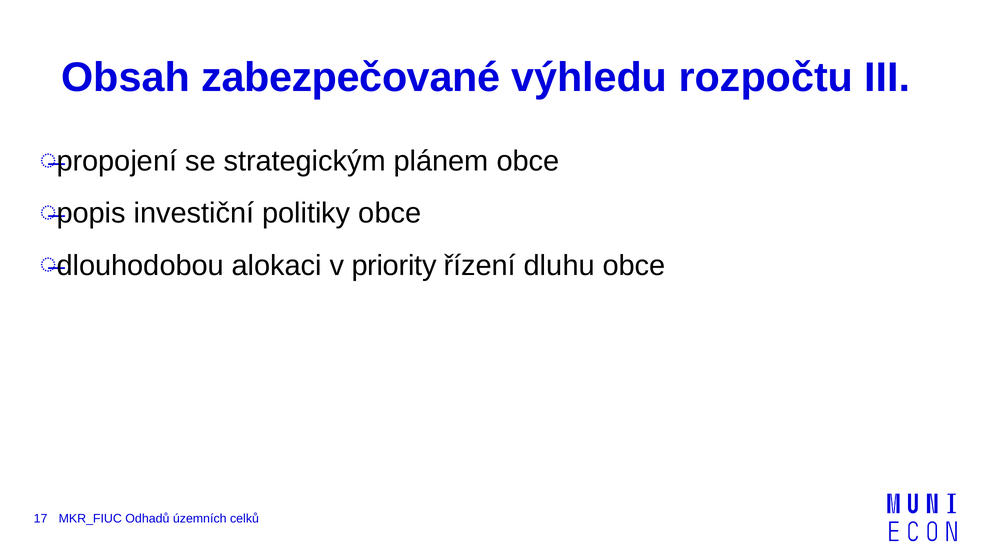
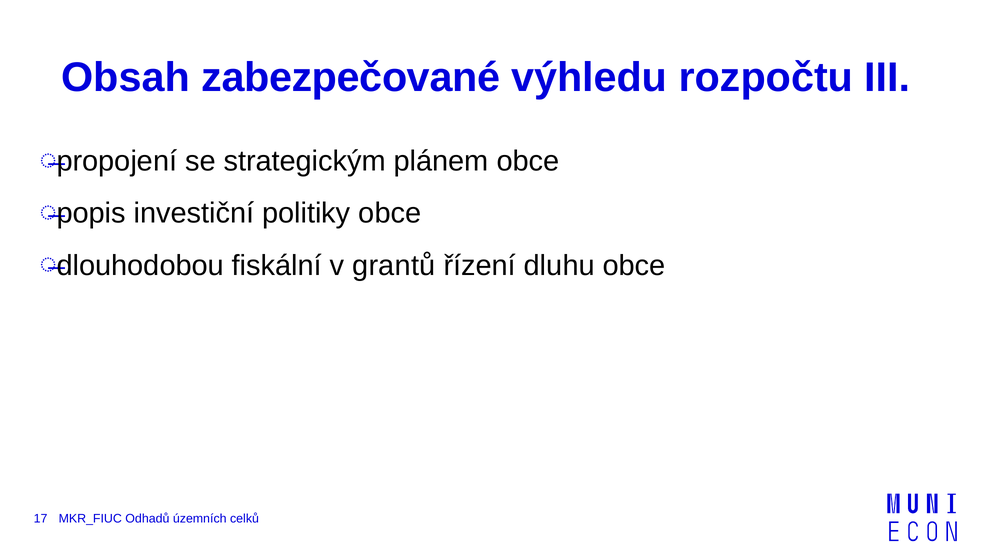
alokaci: alokaci -> fiskální (277, 265)
priority: priority -> grantů (394, 265)
